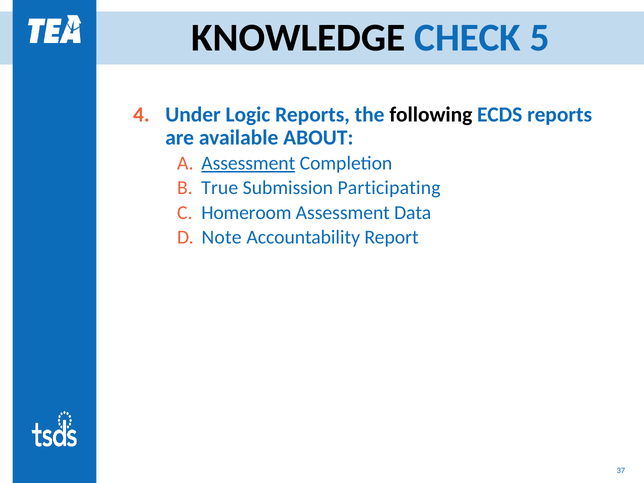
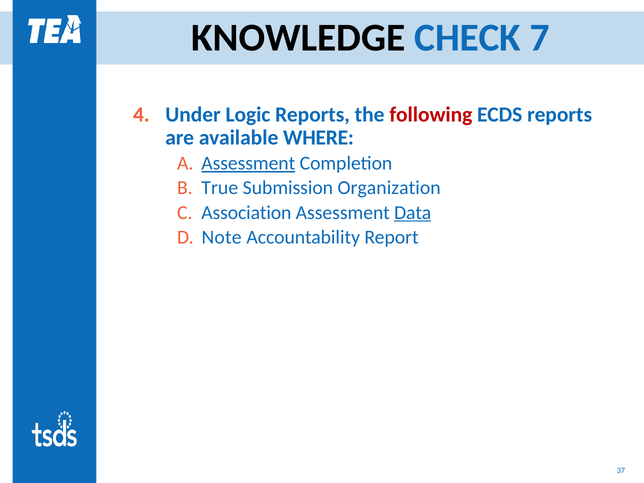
5: 5 -> 7 (540, 38)
following colour: black -> red (431, 115)
ABOUT: ABOUT -> WHERE (318, 138)
Participating: Participating -> Organization (389, 188)
Homeroom: Homeroom -> Association (246, 213)
Data underline: none -> present (413, 213)
